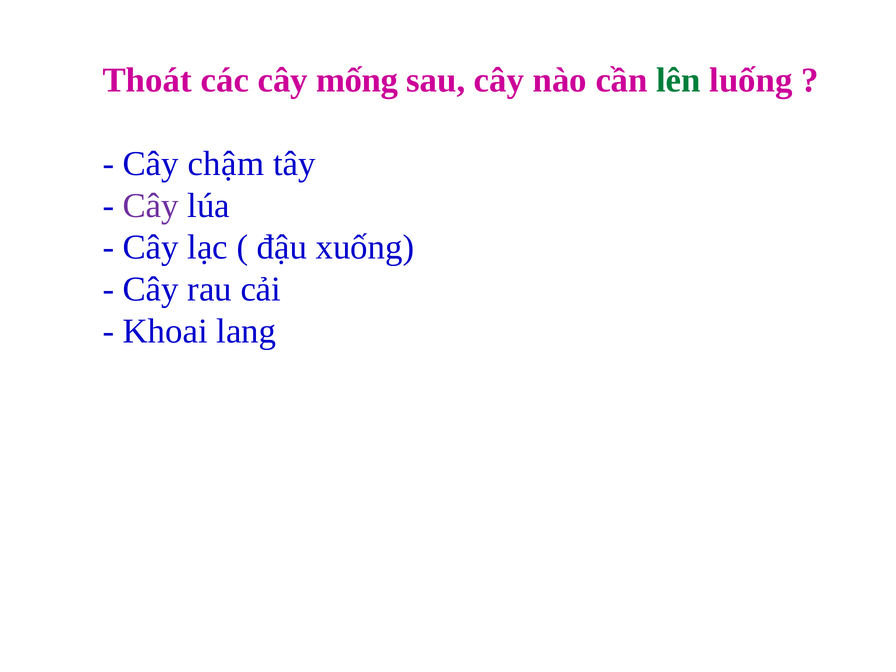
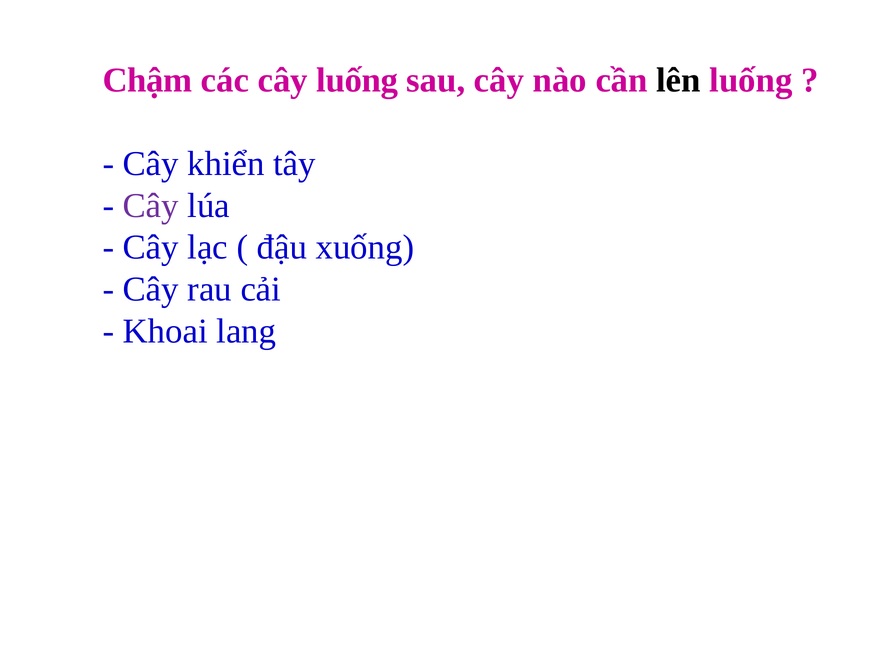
Thoát: Thoát -> Chậm (147, 80)
cây mống: mống -> luống (357, 80)
lên colour: green -> black (679, 80)
chậm: chậm -> khiển (226, 164)
